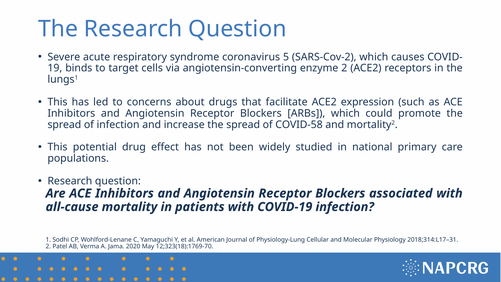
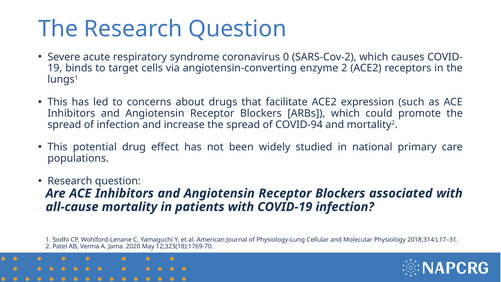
5: 5 -> 0 (286, 57)
COVID-58: COVID-58 -> COVID-94 (299, 124)
